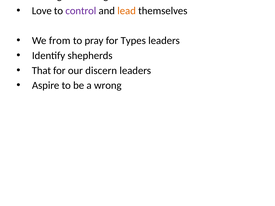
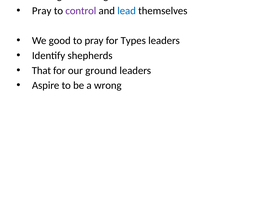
Love: Love -> Pray (42, 11)
lead colour: orange -> blue (127, 11)
We from: from -> good (60, 41)
our discern: discern -> ground (101, 71)
